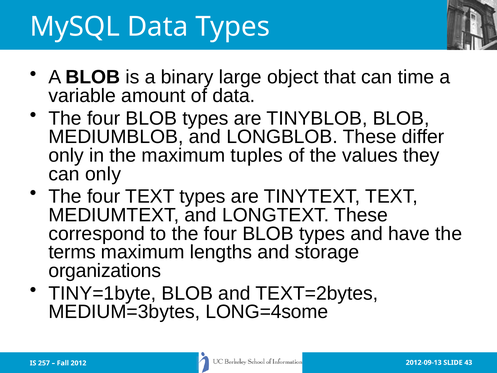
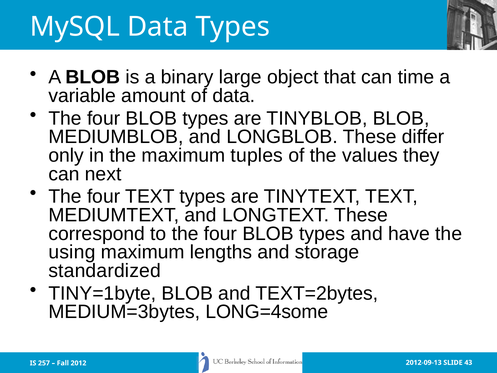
can only: only -> next (103, 174)
terms: terms -> using (72, 252)
organizations: organizations -> standardized (105, 271)
